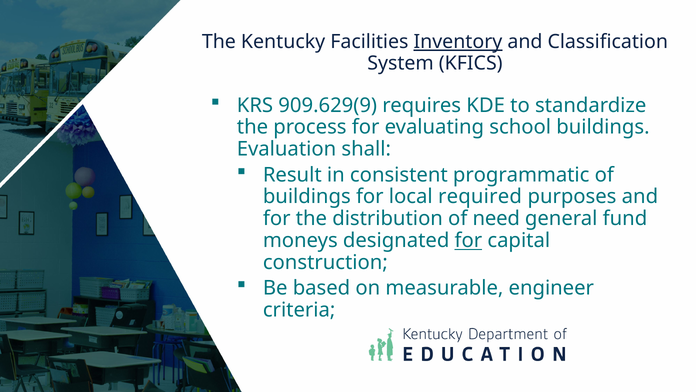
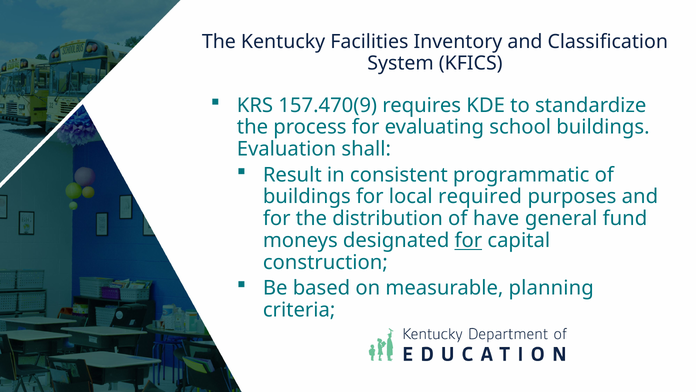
Inventory underline: present -> none (458, 42)
909.629(9: 909.629(9 -> 157.470(9 (328, 105)
need: need -> have (496, 218)
engineer: engineer -> planning (551, 288)
